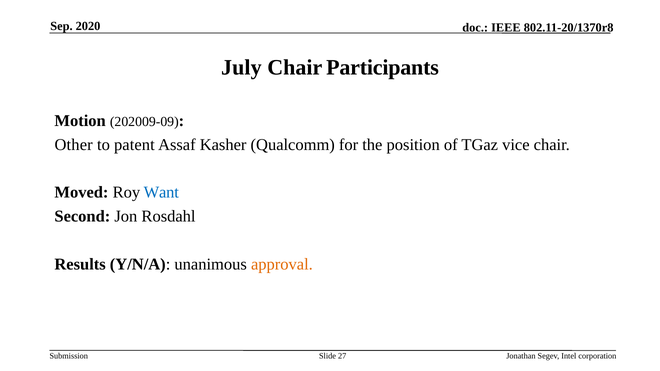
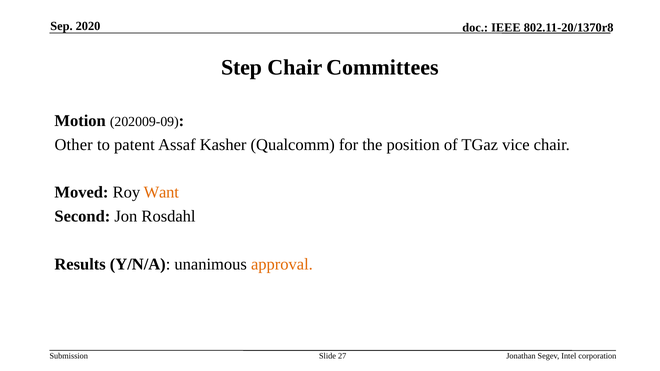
July: July -> Step (242, 67)
Participants: Participants -> Committees (382, 67)
Want colour: blue -> orange (161, 193)
